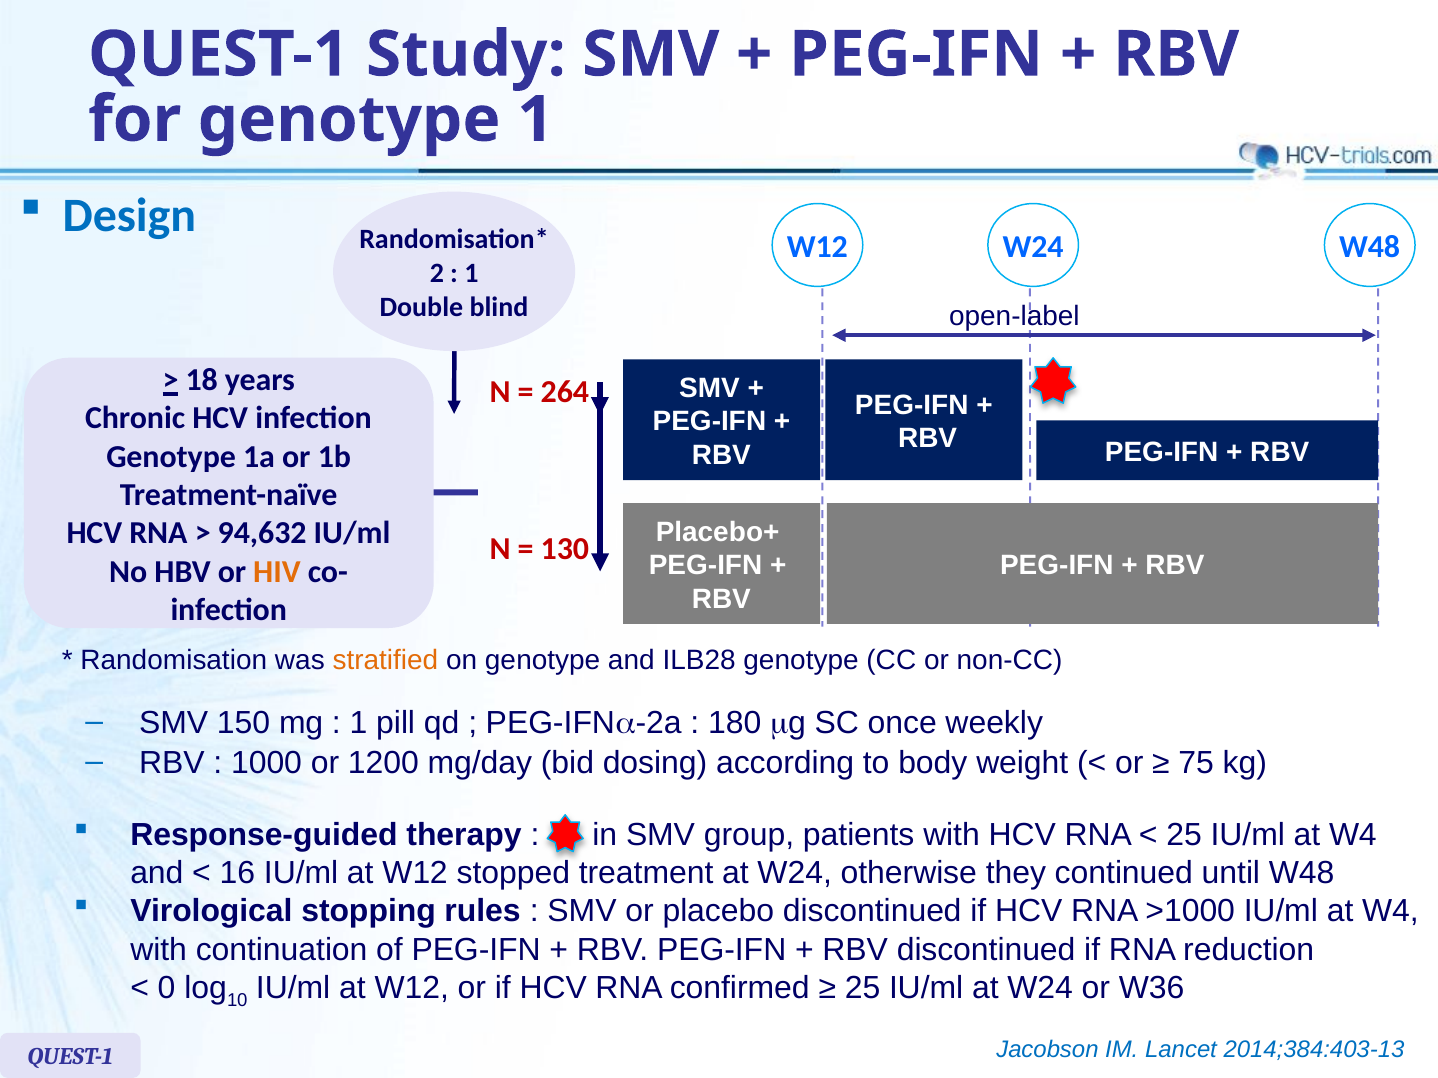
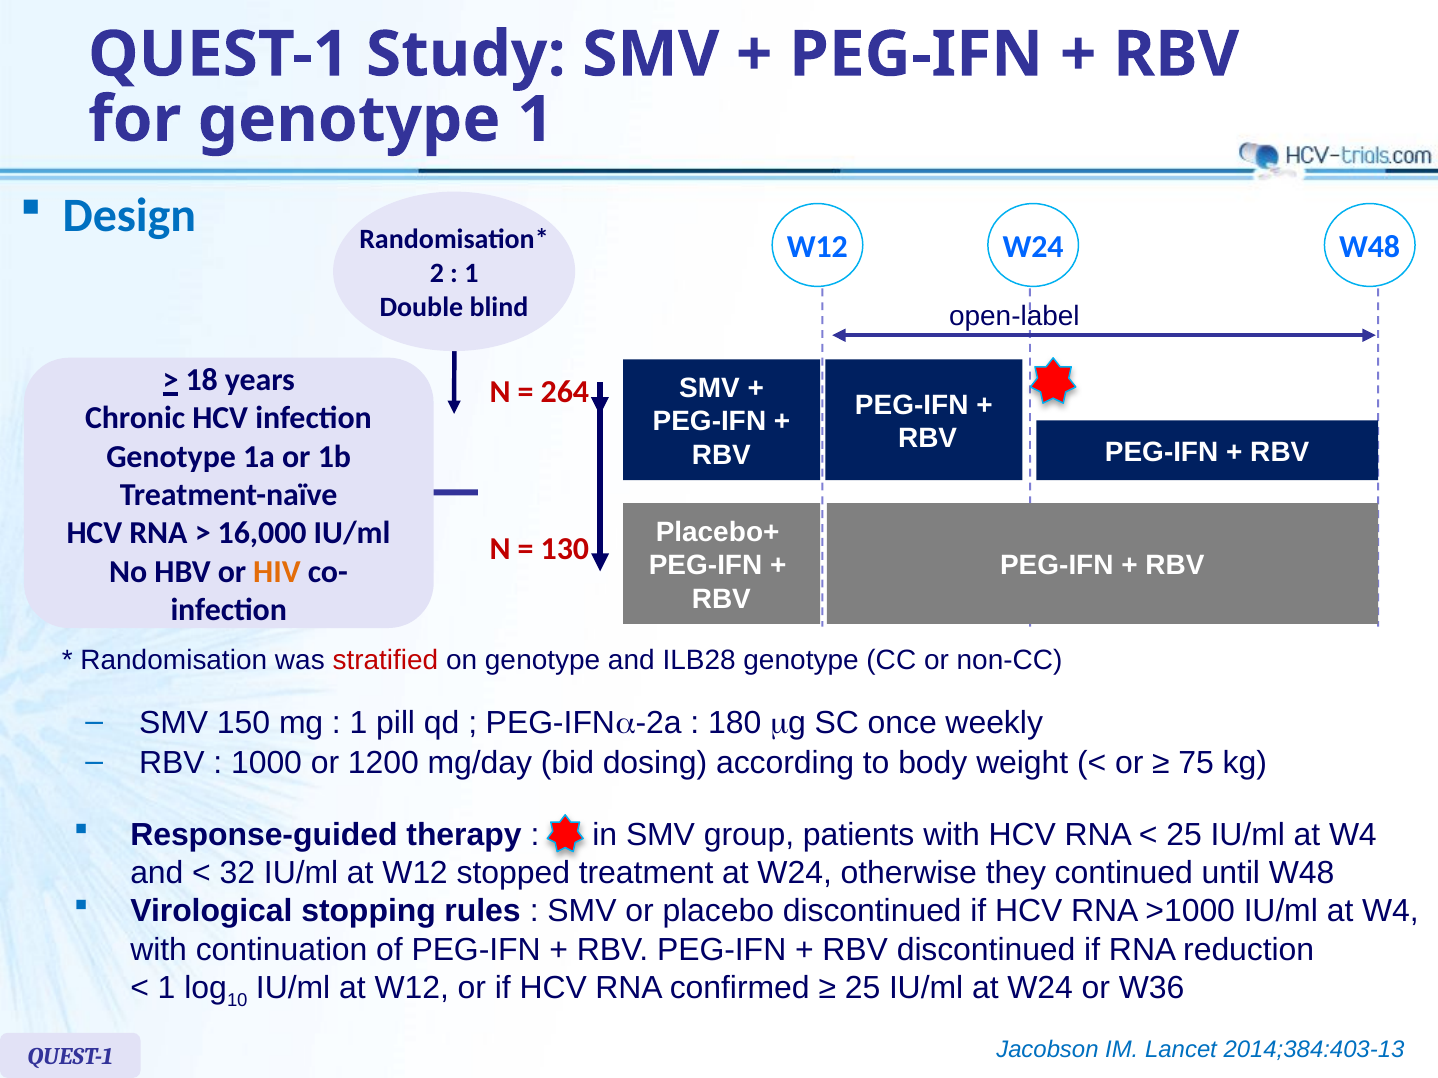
94,632: 94,632 -> 16,000 (262, 534)
stratified colour: orange -> red (385, 661)
16: 16 -> 32 (237, 873)
0: 0 -> 1 (167, 988)
